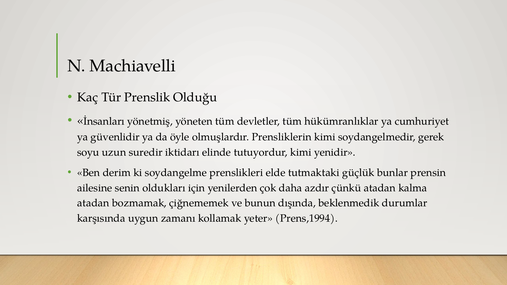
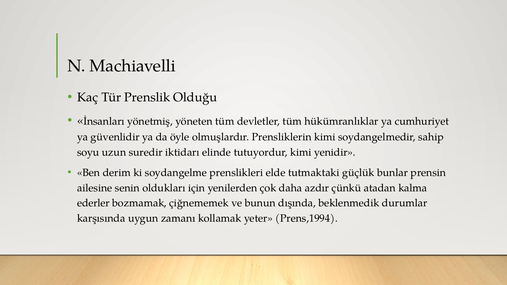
gerek: gerek -> sahip (431, 137)
atadan: atadan -> ederler (93, 203)
